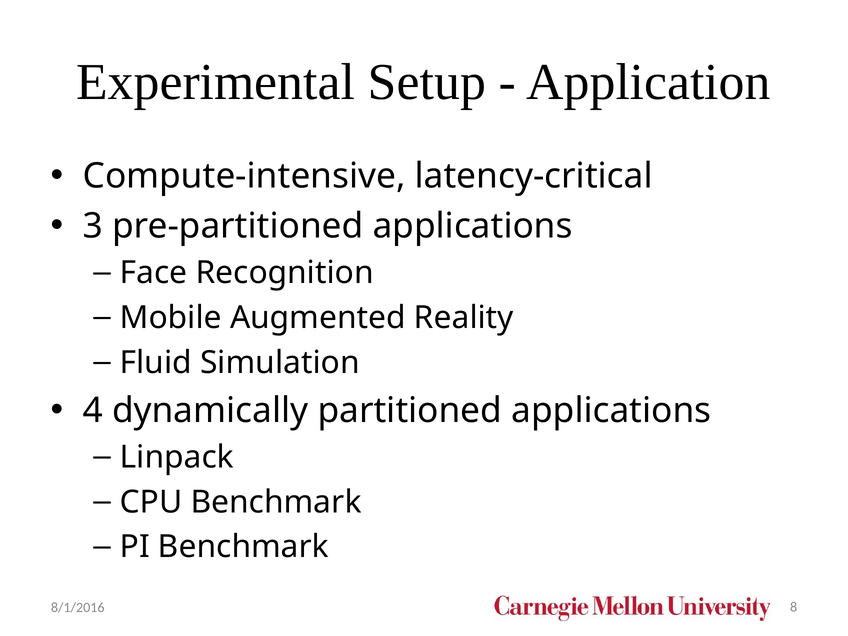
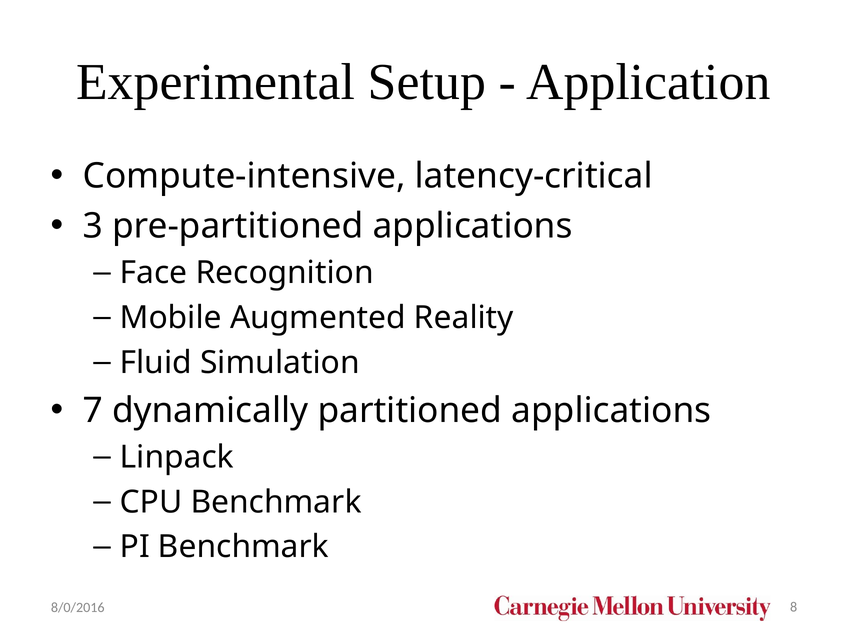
4: 4 -> 7 (93, 411)
8/1/2016: 8/1/2016 -> 8/0/2016 (78, 607)
